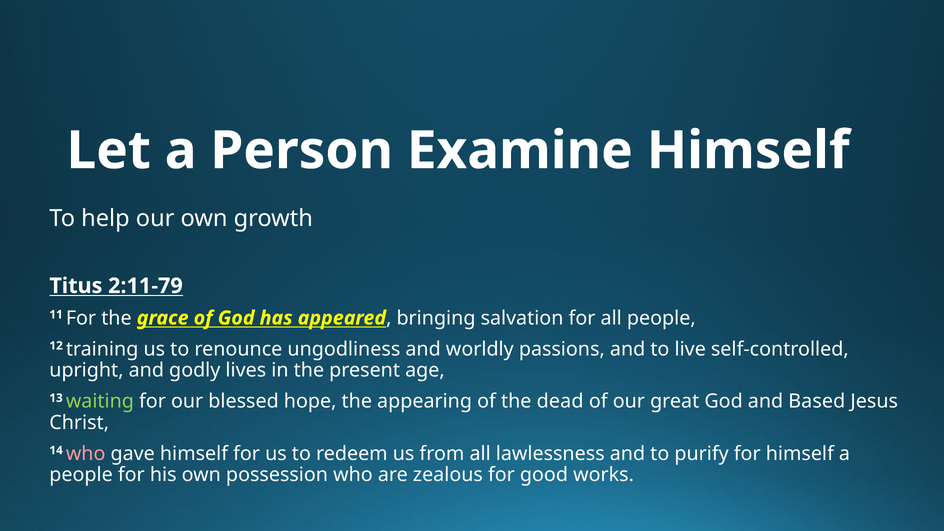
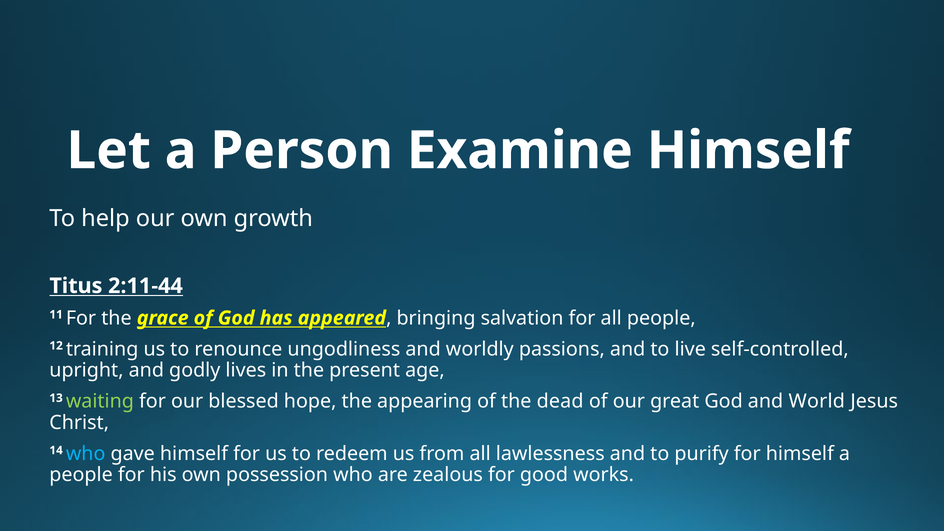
2:11-79: 2:11-79 -> 2:11-44 (145, 286)
Based: Based -> World (817, 401)
who colour: pink -> light blue (86, 454)
